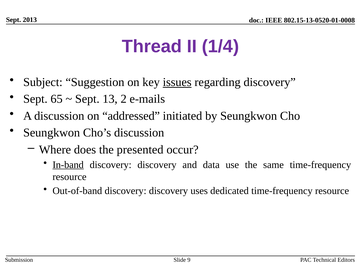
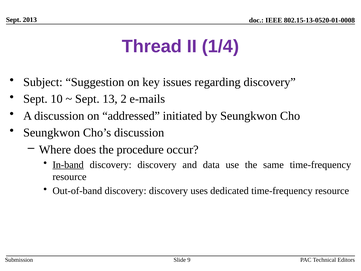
issues underline: present -> none (177, 82)
65: 65 -> 10 (57, 99)
presented: presented -> procedure (140, 149)
